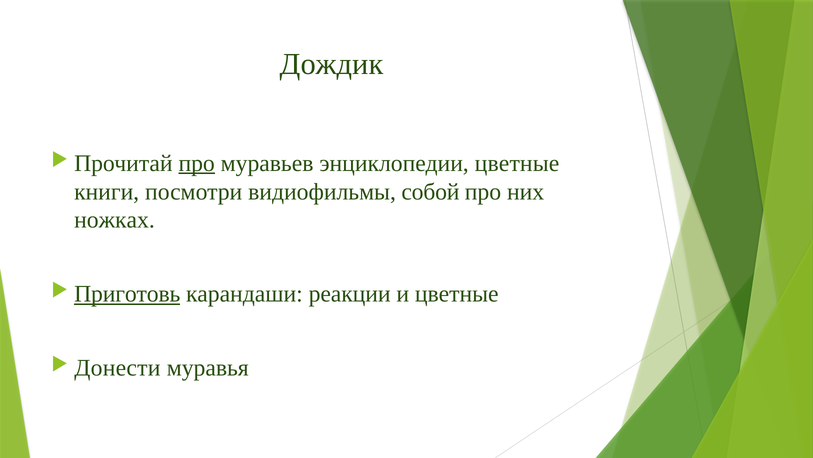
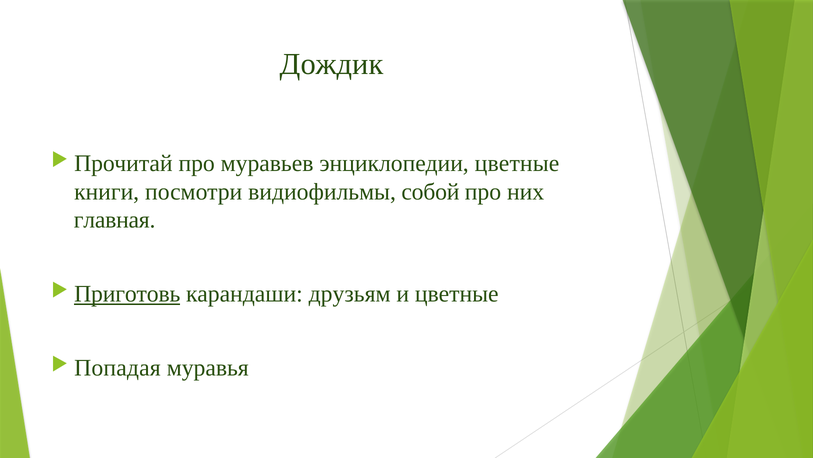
про underline: present -> none (197, 163)
ножках: ножках -> главная (115, 220)
реакции: реакции -> друзьям (350, 294)
Донести: Донести -> Попадая (117, 367)
